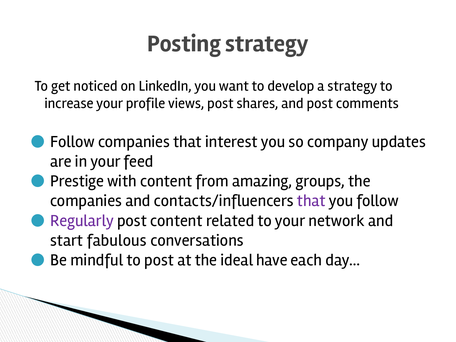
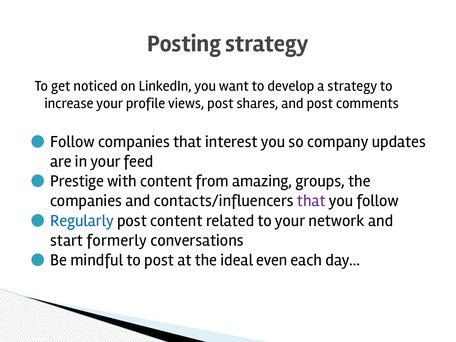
Regularly colour: purple -> blue (82, 221)
fabulous: fabulous -> formerly (117, 240)
have: have -> even (272, 260)
